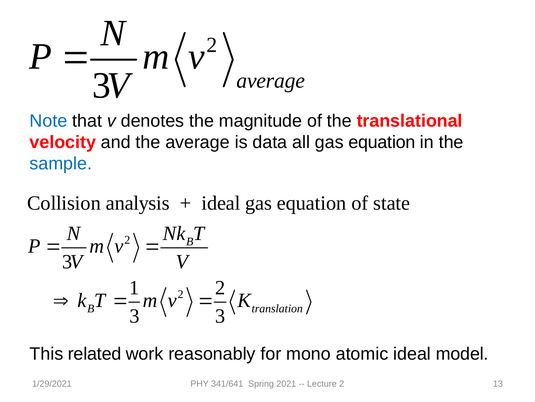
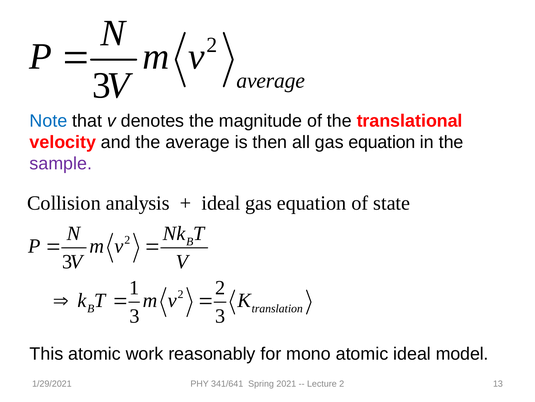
data: data -> then (270, 142)
sample colour: blue -> purple (61, 163)
This related: related -> atomic (95, 353)
